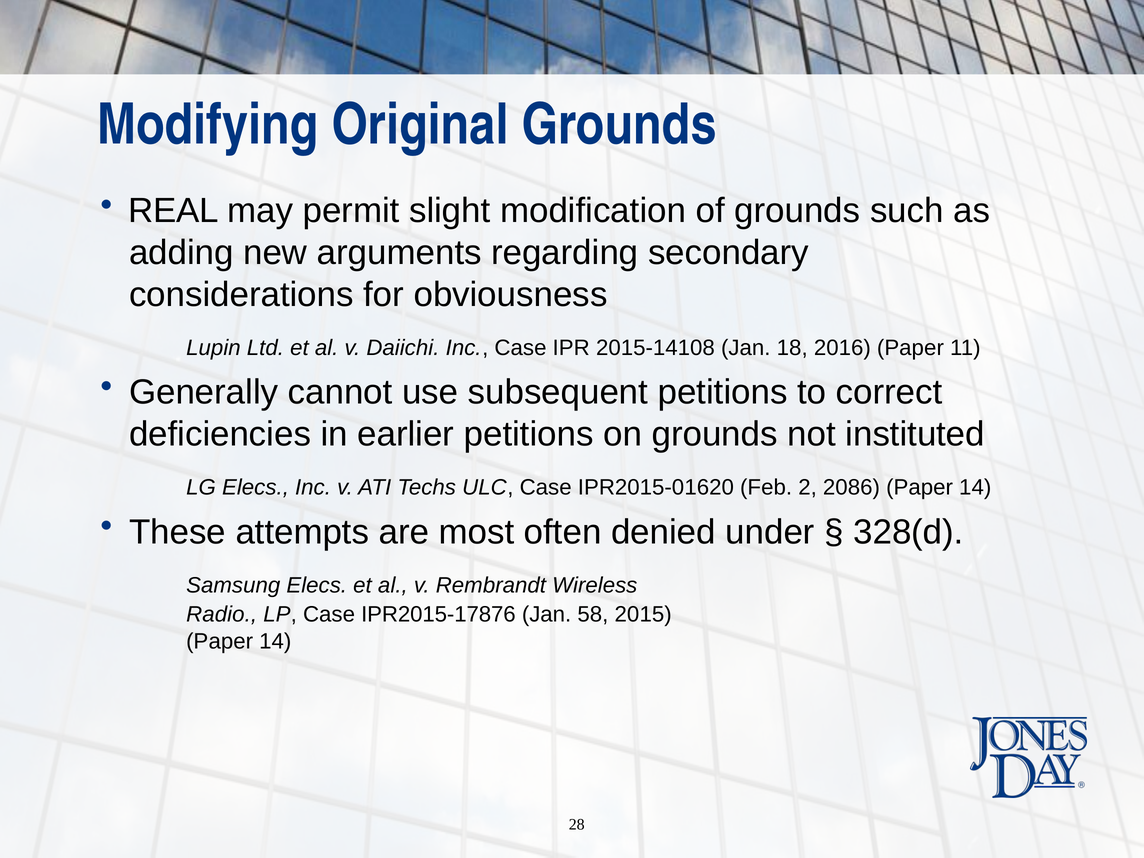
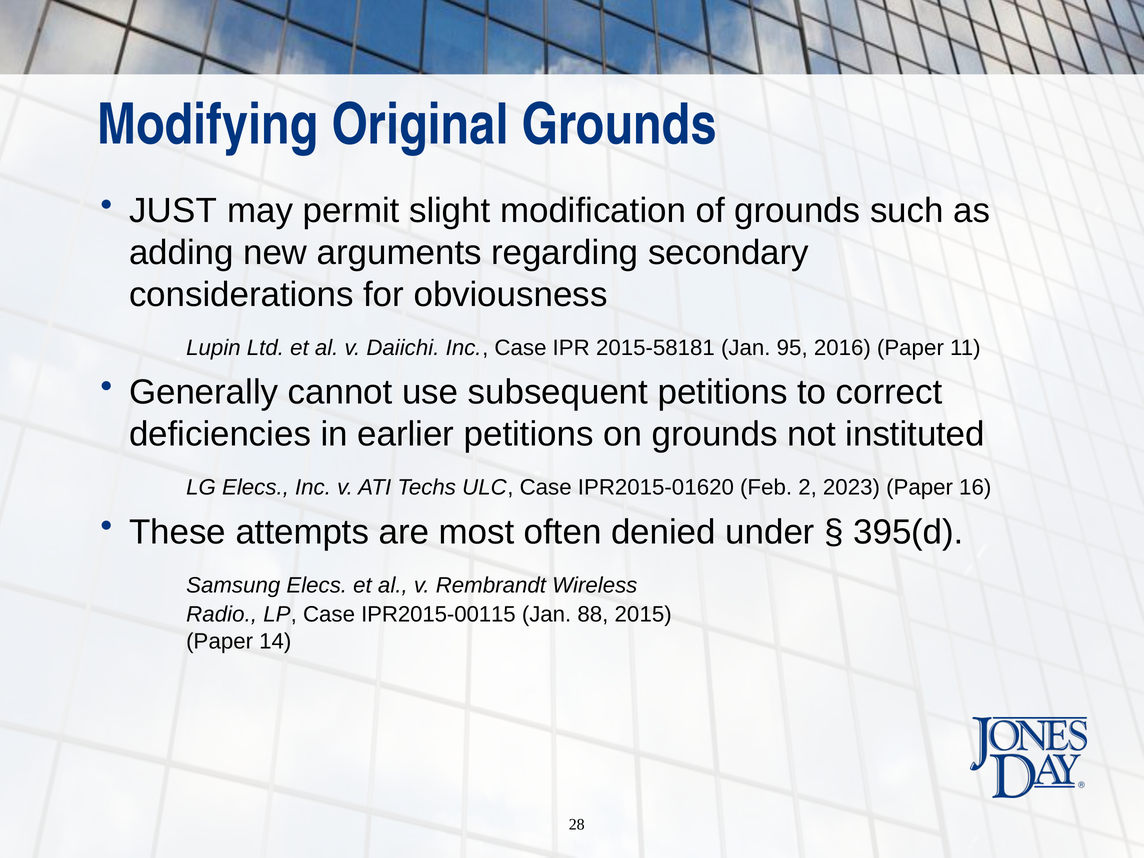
REAL: REAL -> JUST (173, 211)
2015-14108: 2015-14108 -> 2015-58181 (655, 348)
18: 18 -> 95 (792, 348)
2086: 2086 -> 2023 (851, 487)
14: 14 -> 16 (975, 487)
328(d: 328(d -> 395(d (908, 532)
IPR2015-17876: IPR2015-17876 -> IPR2015-00115 (438, 615)
58: 58 -> 88 (593, 615)
